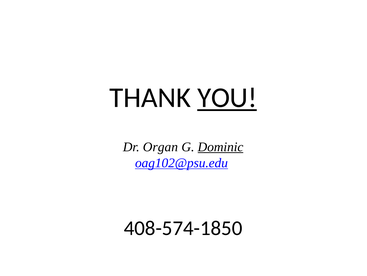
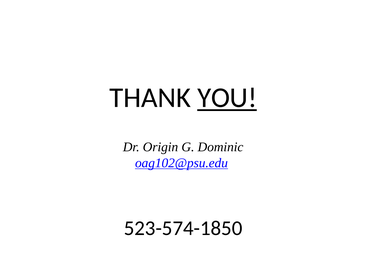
Organ: Organ -> Origin (160, 147)
Dominic underline: present -> none (221, 147)
408-574-1850: 408-574-1850 -> 523-574-1850 (183, 227)
